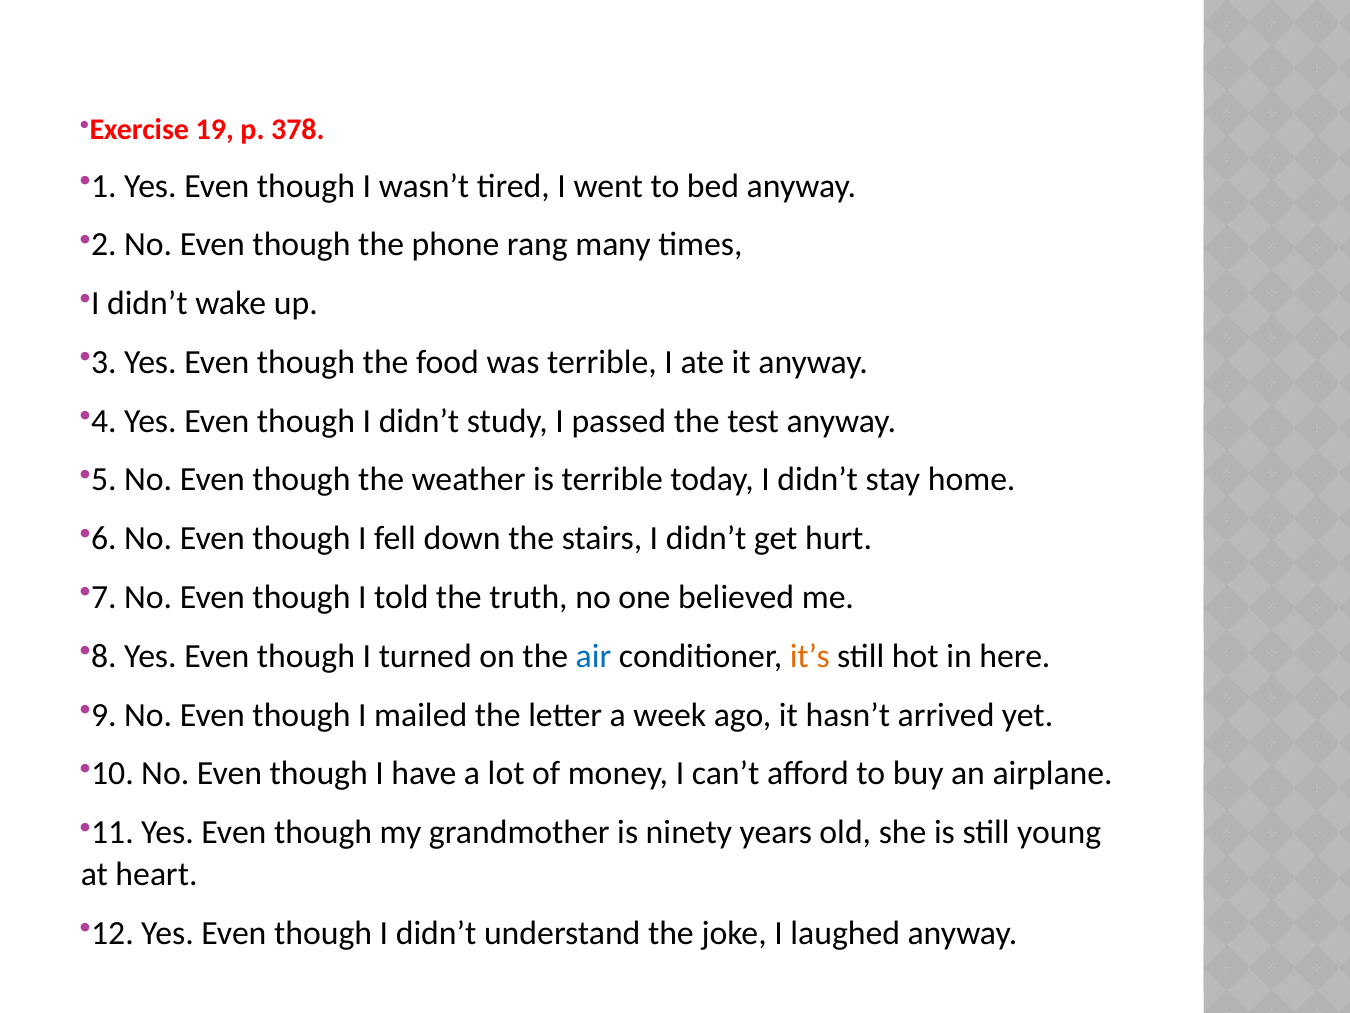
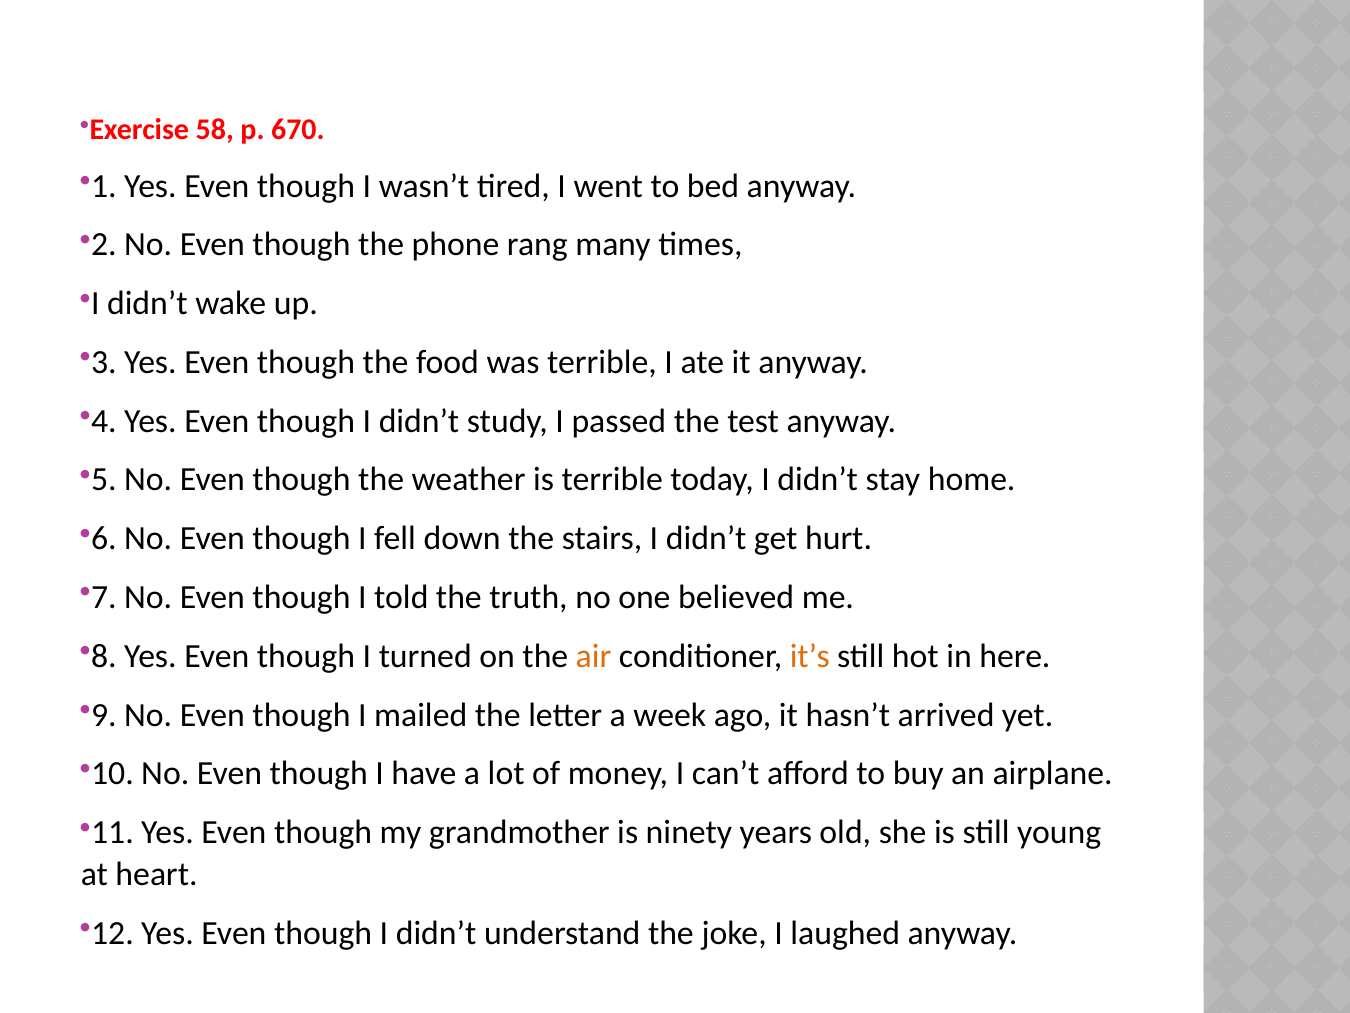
19: 19 -> 58 (215, 129)
378: 378 -> 670 (298, 129)
air colour: blue -> orange (594, 656)
